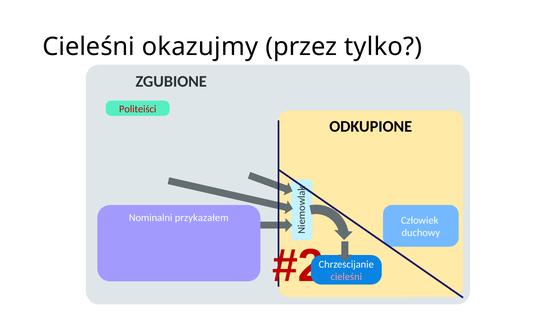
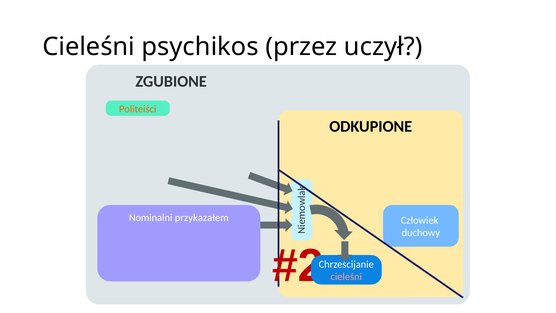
okazujmy: okazujmy -> psychikos (200, 47)
tylko: tylko -> uczył (383, 47)
Politeiści colour: red -> orange (138, 109)
